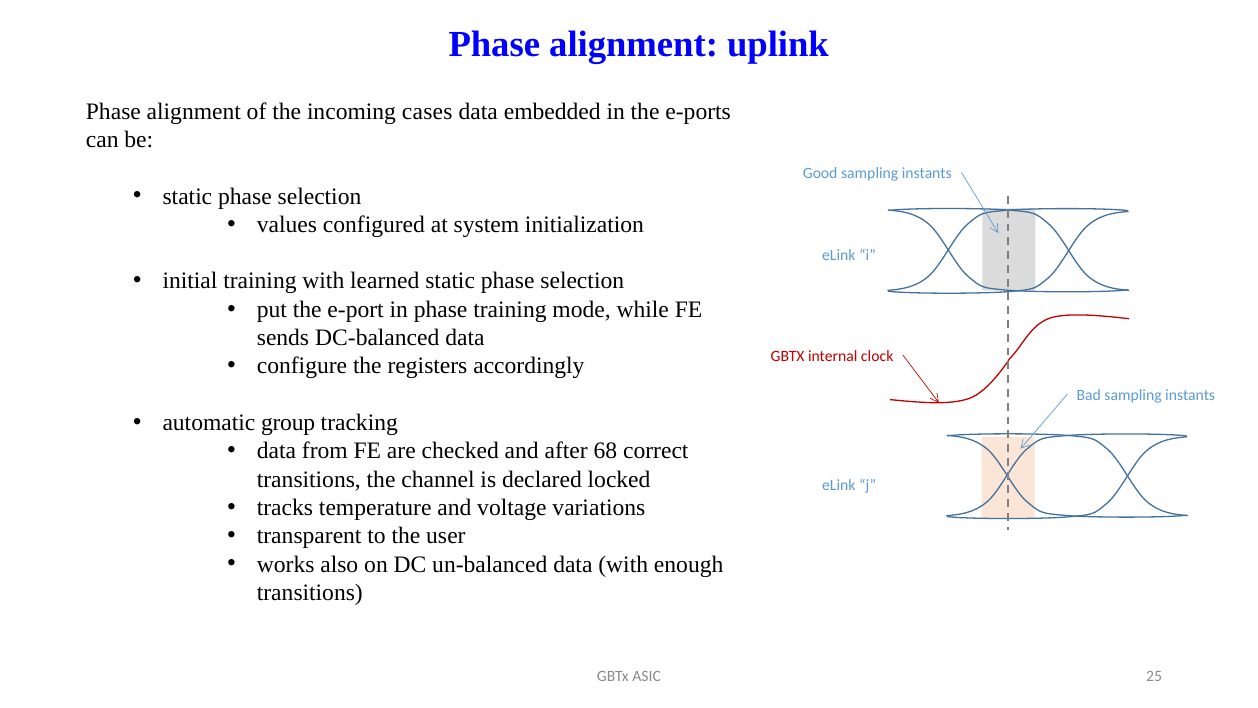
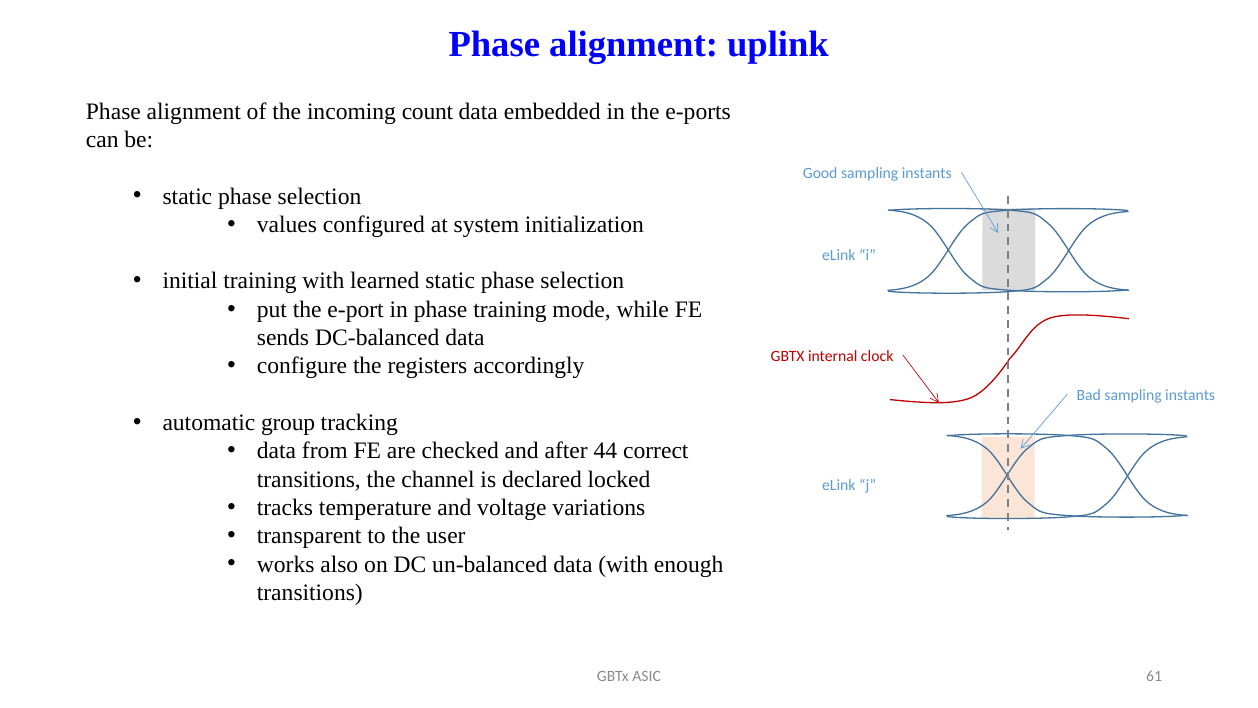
cases: cases -> count (427, 111)
68: 68 -> 44 (605, 451)
25: 25 -> 61 (1154, 676)
